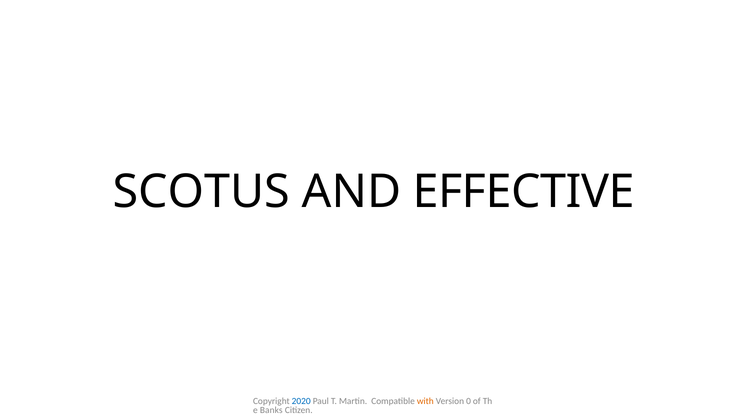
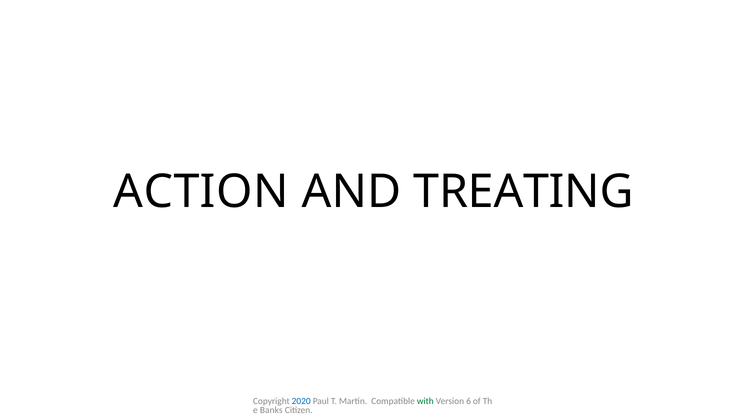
SCOTUS: SCOTUS -> ACTION (201, 192)
EFFECTIVE: EFFECTIVE -> TREATING (523, 192)
with colour: orange -> green (425, 401)
0: 0 -> 6 (469, 401)
